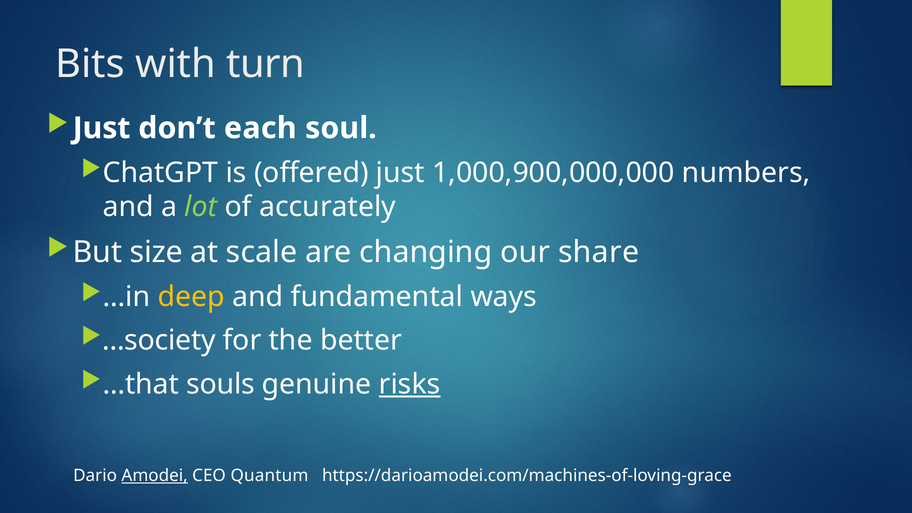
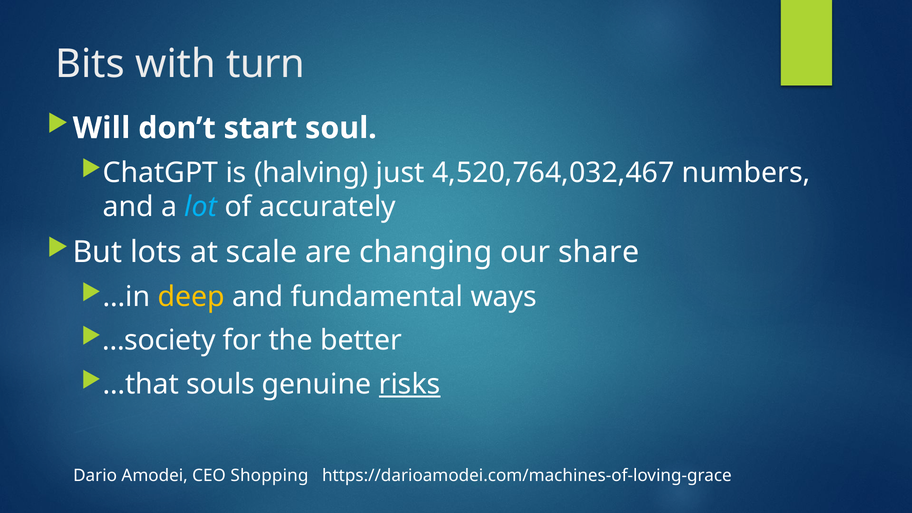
Just: Just -> Will (101, 128)
each: each -> start (260, 128)
offered: offered -> halving (311, 173)
1,000,900,000,000: 1,000,900,000,000 -> 4,520,764,032,467 (553, 173)
lot colour: light green -> light blue (201, 207)
size: size -> lots (156, 252)
Amodei underline: present -> none (155, 476)
Quantum: Quantum -> Shopping (269, 476)
